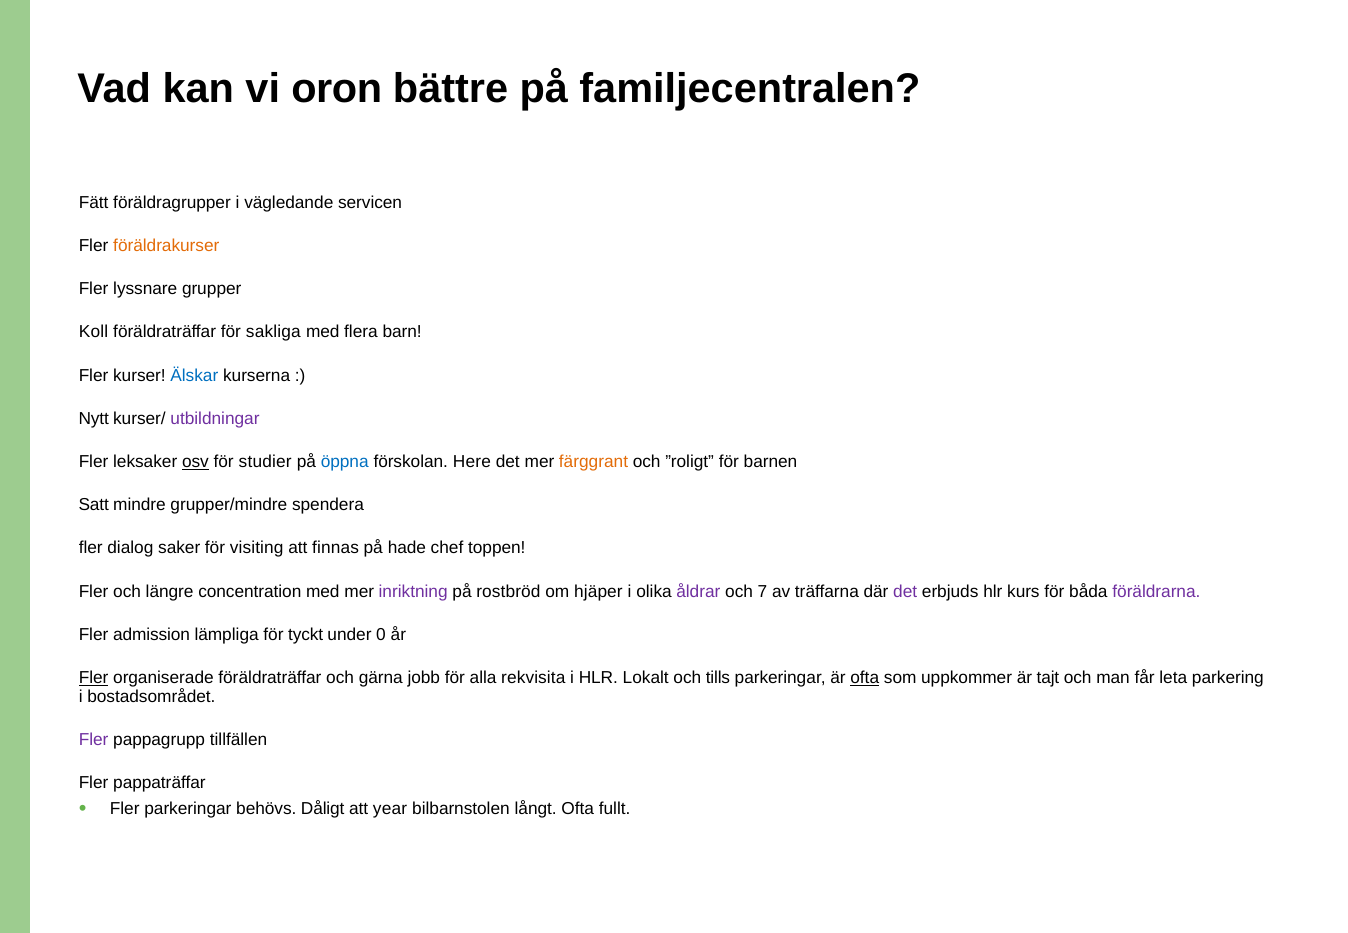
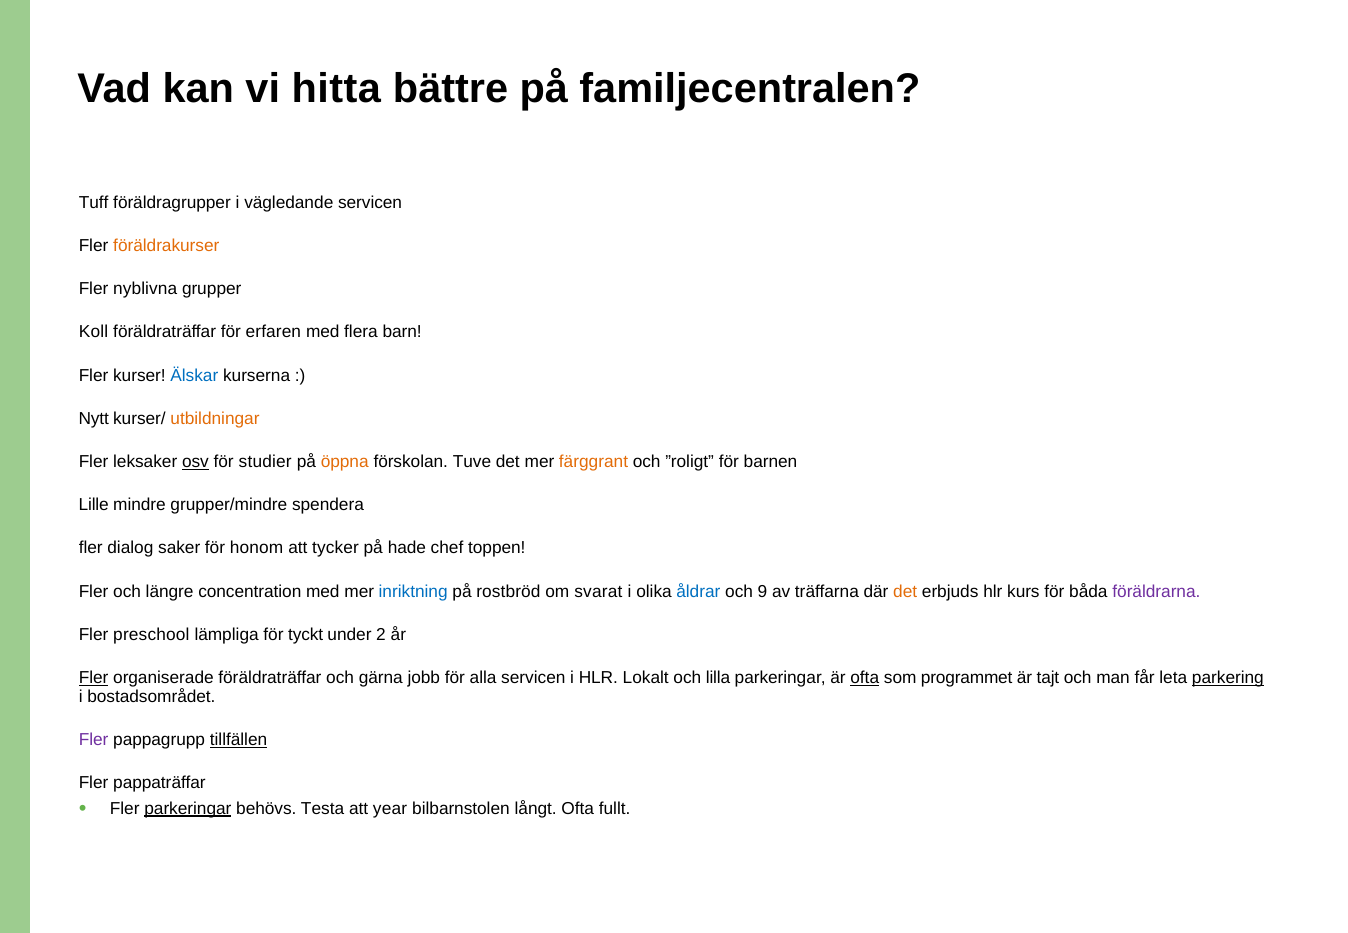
oron: oron -> hitta (336, 88)
Fätt: Fätt -> Tuff (94, 203)
lyssnare: lyssnare -> nyblivna (145, 289)
sakliga: sakliga -> erfaren (273, 332)
utbildningar colour: purple -> orange (215, 419)
öppna colour: blue -> orange (345, 462)
Here: Here -> Tuve (472, 462)
Satt: Satt -> Lille (94, 505)
visiting: visiting -> honom (257, 548)
finnas: finnas -> tycker (336, 548)
inriktning colour: purple -> blue (413, 592)
hjäper: hjäper -> svarat (598, 592)
åldrar colour: purple -> blue (698, 592)
7: 7 -> 9 (762, 592)
det colour: purple -> orange (905, 592)
admission: admission -> preschool (151, 635)
0: 0 -> 2 (381, 635)
alla rekvisita: rekvisita -> servicen (533, 678)
tills: tills -> lilla (718, 678)
uppkommer: uppkommer -> programmet (967, 678)
parkering underline: none -> present (1228, 678)
tillfällen underline: none -> present (239, 740)
parkeringar underline: none -> present (188, 809)
Dåligt: Dåligt -> Testa (323, 809)
